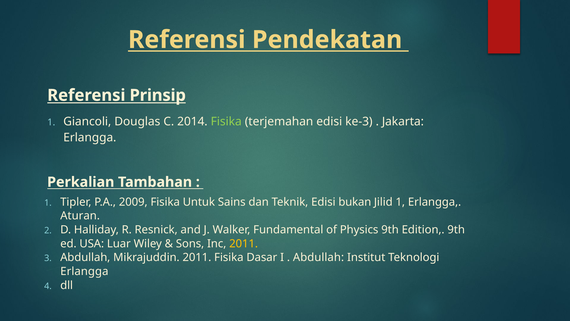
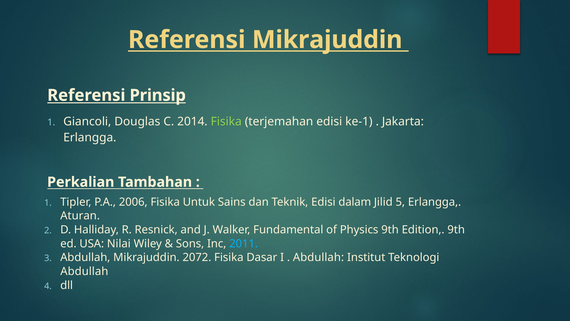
Referensi Pendekatan: Pendekatan -> Mikrajuddin (327, 40)
ke-3: ke-3 -> ke-1 (359, 121)
2009: 2009 -> 2006 (133, 202)
bukan: bukan -> dalam (355, 202)
Jilid 1: 1 -> 5 (400, 202)
Luar: Luar -> Nilai (119, 243)
2011 colour: yellow -> light blue (244, 243)
Mikrajuddin 2011: 2011 -> 2072 (197, 257)
Erlangga: Erlangga -> Abdullah (84, 271)
